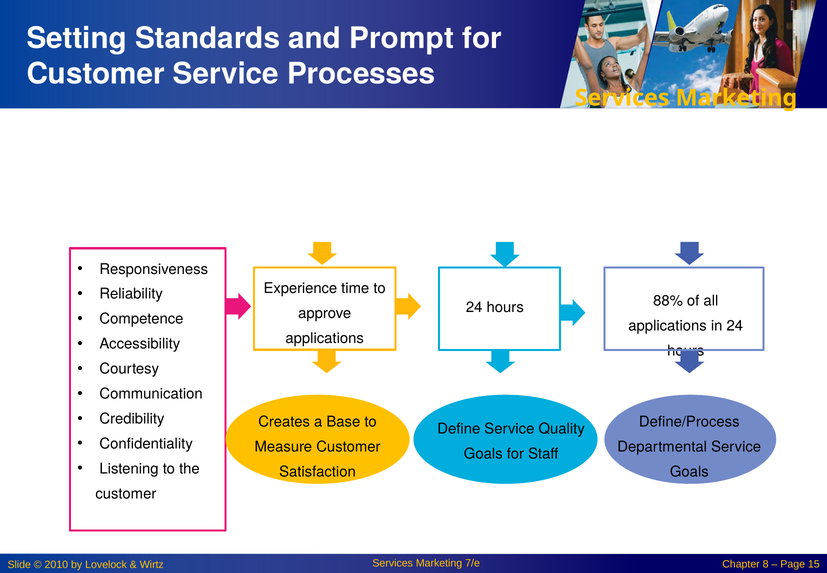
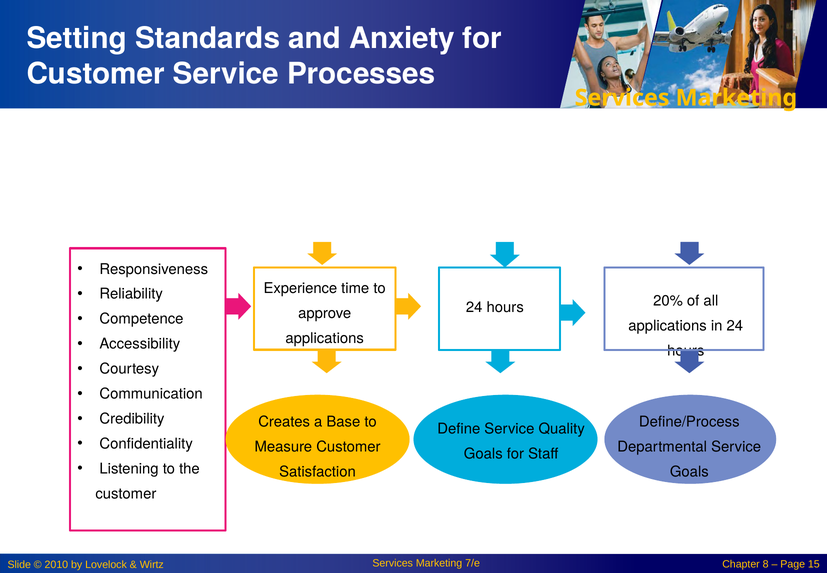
Prompt: Prompt -> Anxiety (402, 38)
88%: 88% -> 20% (668, 301)
